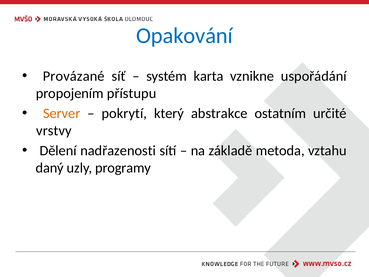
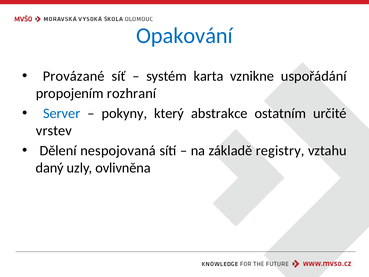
přístupu: přístupu -> rozhraní (132, 93)
Server colour: orange -> blue (62, 113)
pokrytí: pokrytí -> pokyny (124, 113)
vrstvy: vrstvy -> vrstev (54, 130)
nadřazenosti: nadřazenosti -> nespojovaná (118, 151)
metoda: metoda -> registry (280, 151)
programy: programy -> ovlivněna (123, 168)
